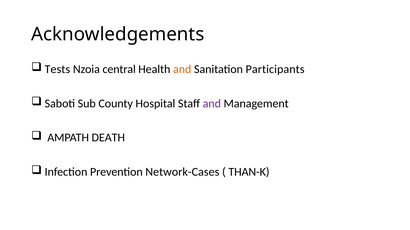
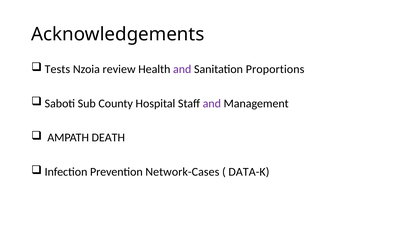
central: central -> review (119, 69)
and colour: orange -> purple (182, 69)
Participants: Participants -> Proportions (275, 69)
THAN-K: THAN-K -> DATA-K (249, 172)
